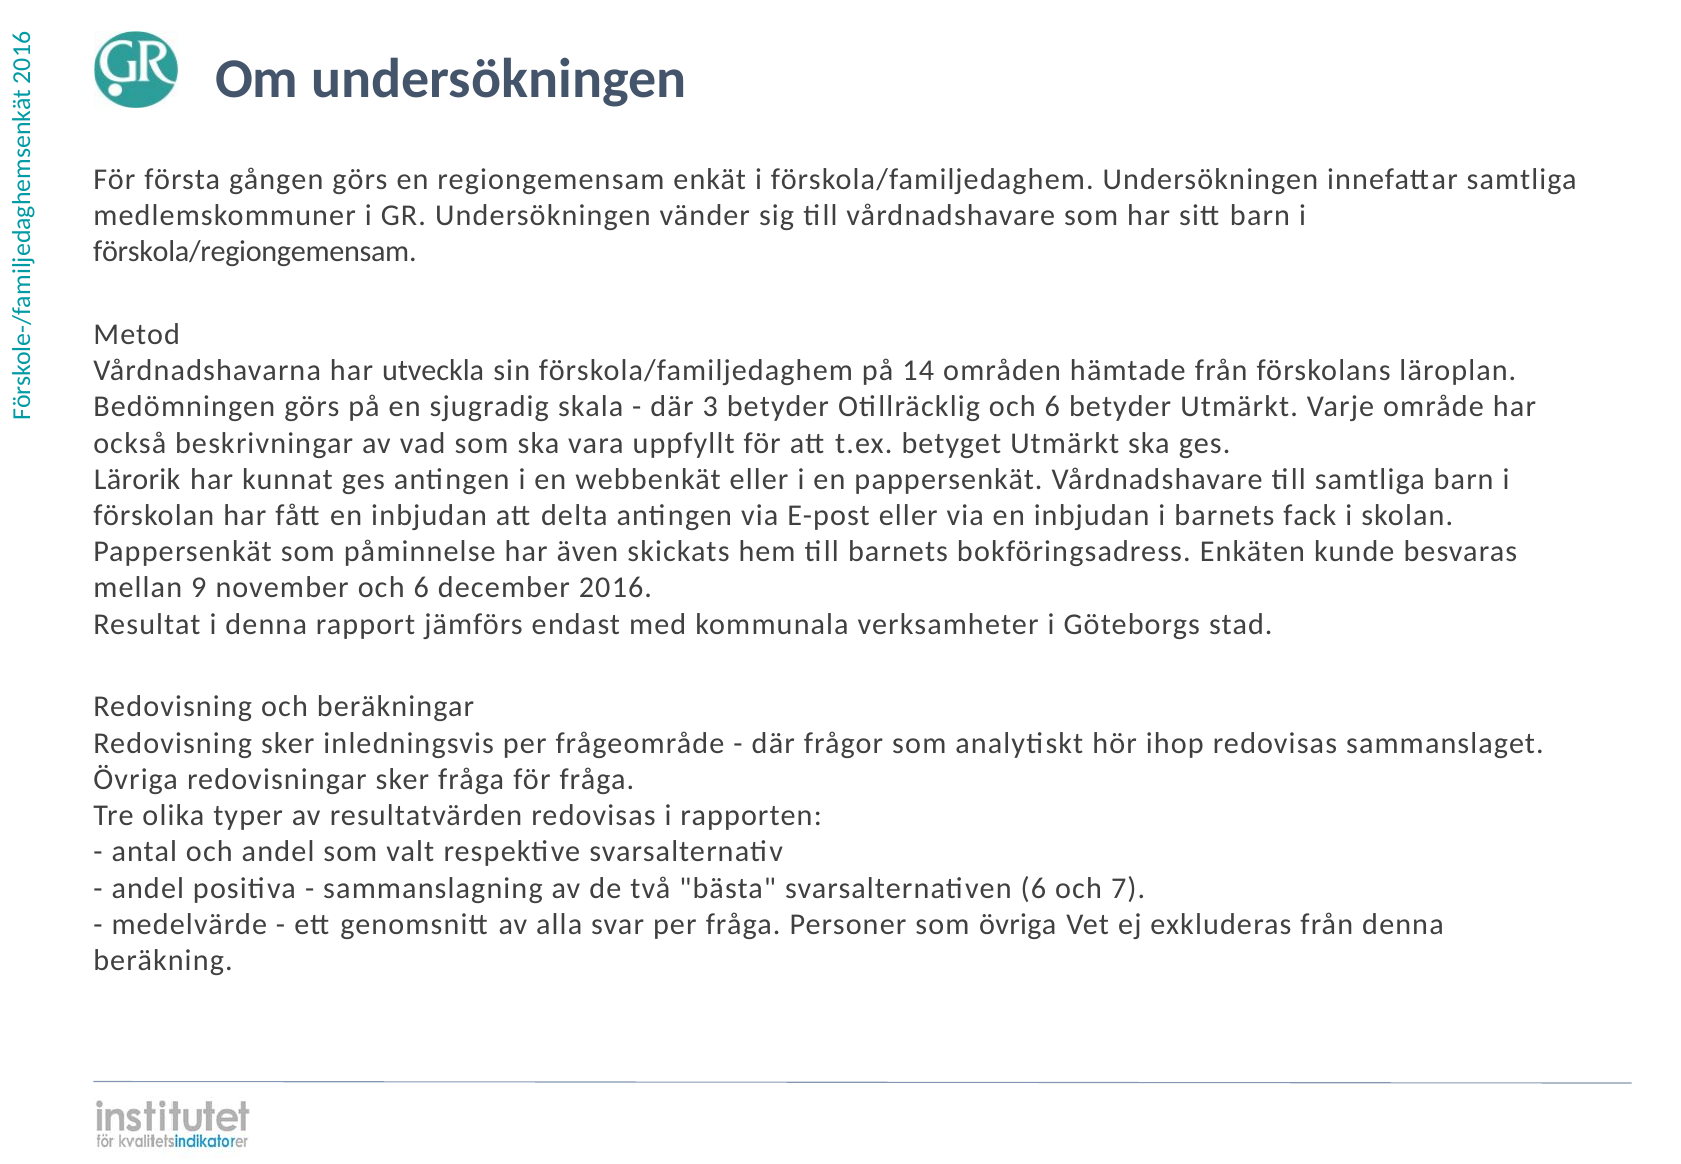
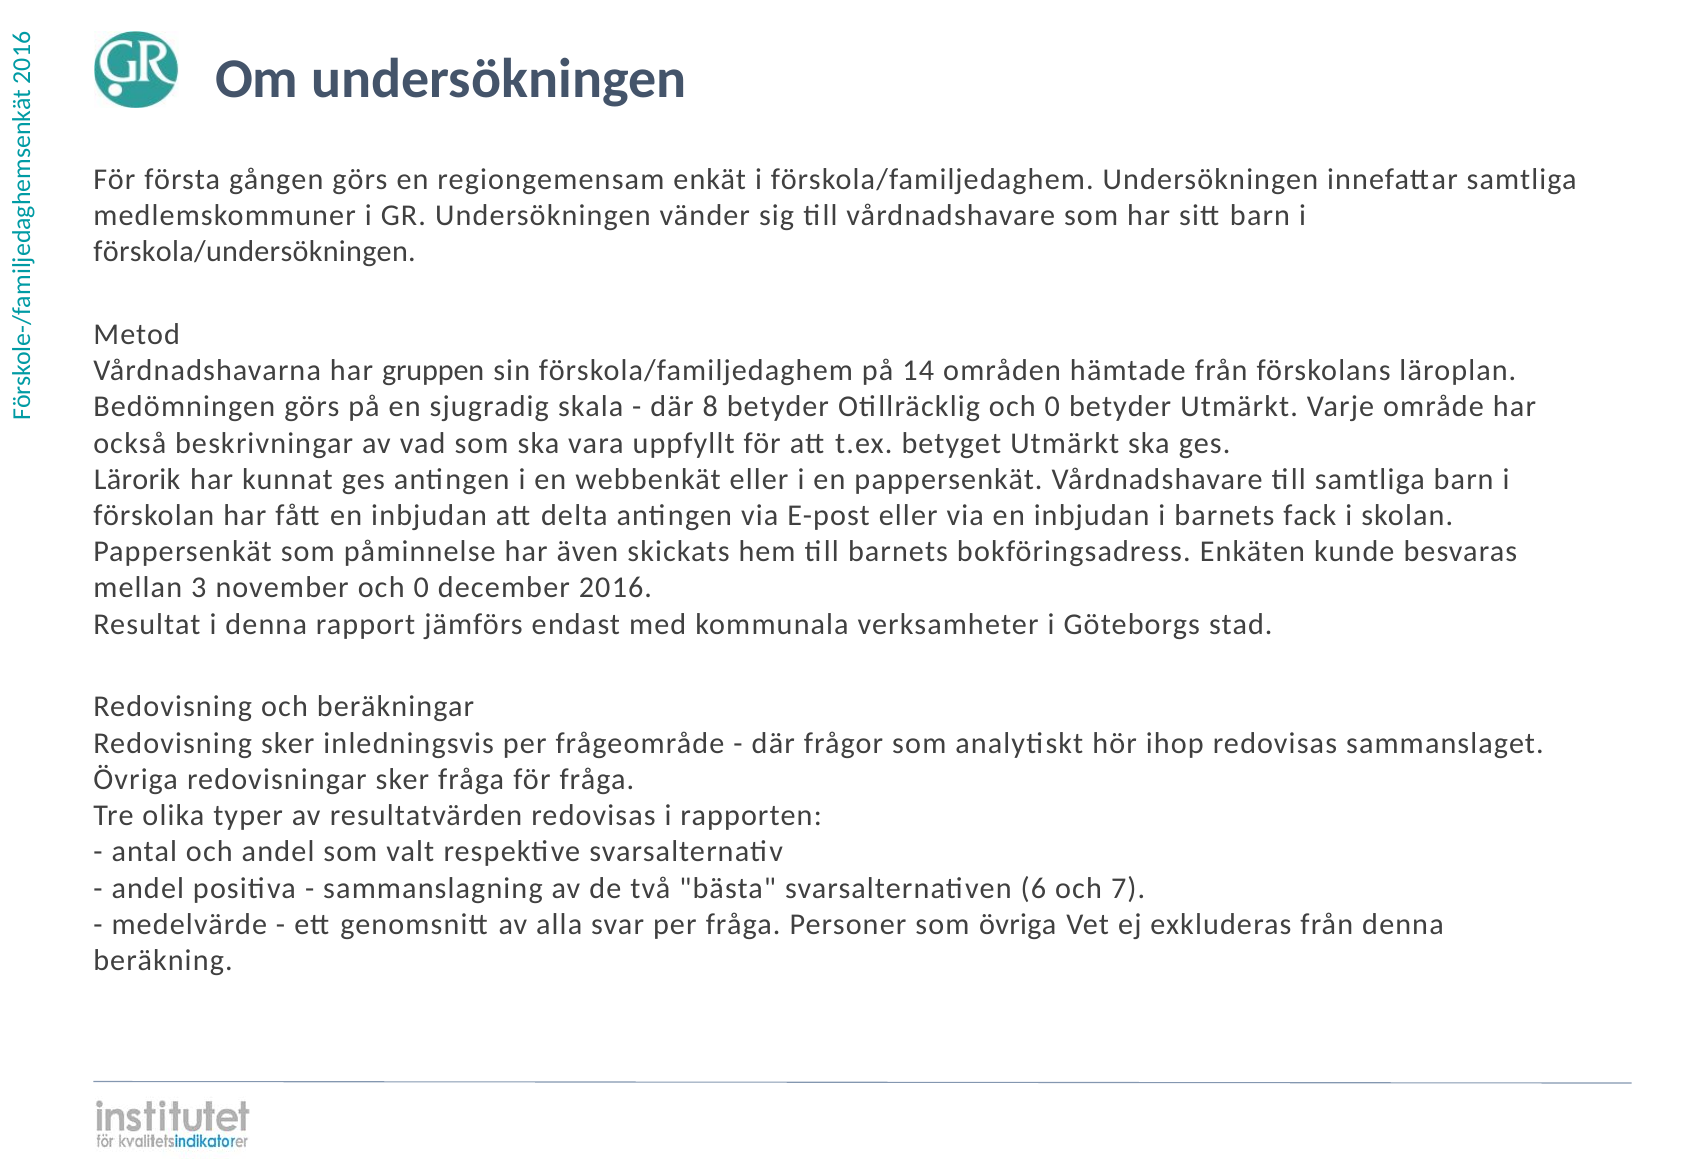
förskola/regiongemensam: förskola/regiongemensam -> förskola/undersökningen (255, 252)
utveckla: utveckla -> gruppen (433, 371)
3: 3 -> 8 (710, 407)
Otillräcklig och 6: 6 -> 0 (1052, 407)
9: 9 -> 3 (199, 588)
november och 6: 6 -> 0 (421, 588)
